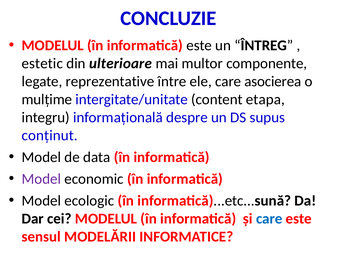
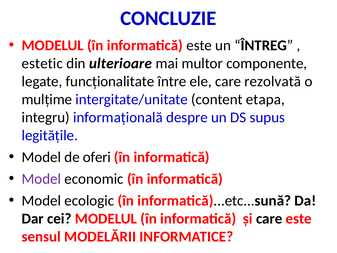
reprezentative: reprezentative -> funcționalitate (110, 81)
asocierea: asocierea -> rezolvată (273, 81)
conținut: conținut -> legitățile (50, 135)
data: data -> oferi (97, 157)
care colour: blue -> black (269, 218)
